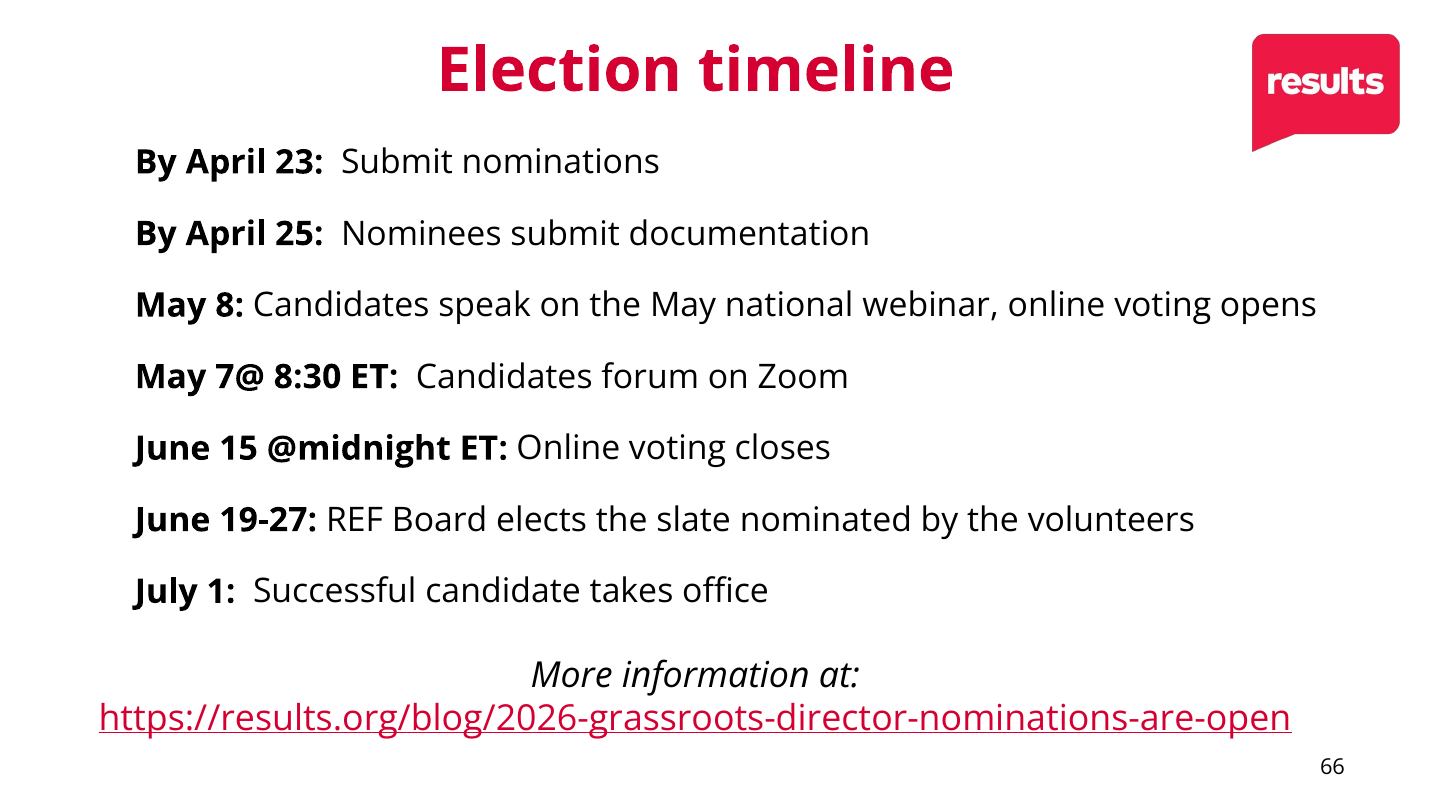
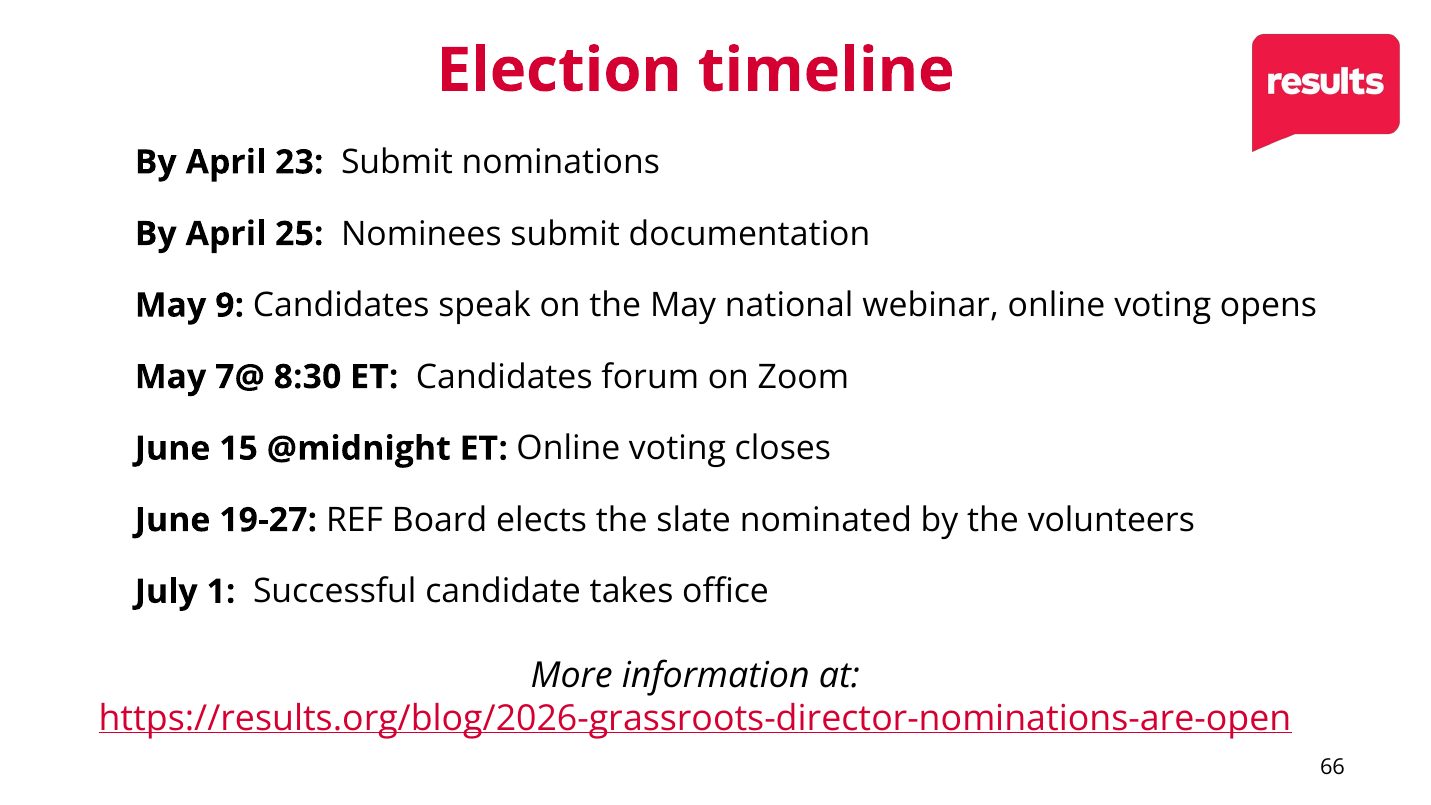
8: 8 -> 9 (230, 305)
